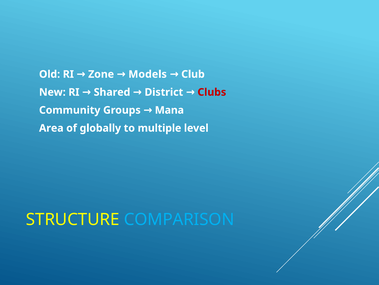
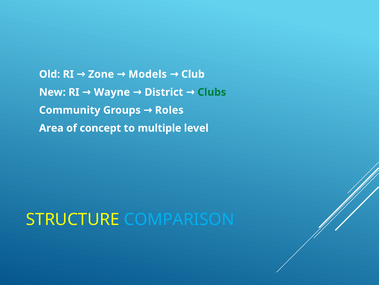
Shared: Shared -> Wayne (112, 92)
Clubs colour: red -> green (212, 92)
Mana: Mana -> Roles (169, 110)
globally: globally -> concept (100, 128)
